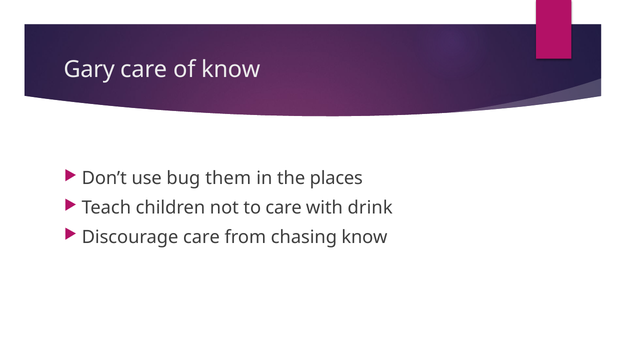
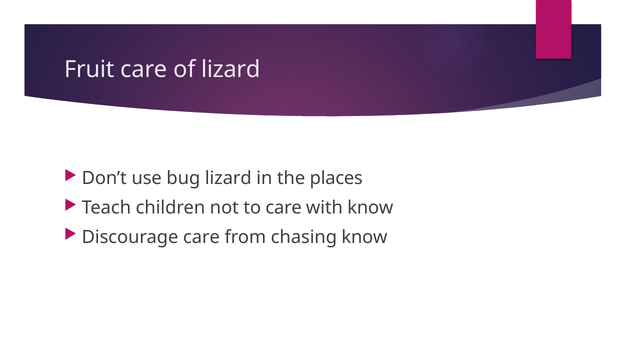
Gary: Gary -> Fruit (89, 70)
of know: know -> lizard (231, 70)
bug them: them -> lizard (228, 179)
with drink: drink -> know (370, 208)
